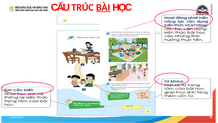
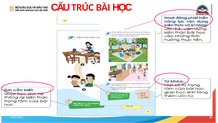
BÀI underline: present -> none (103, 7)
